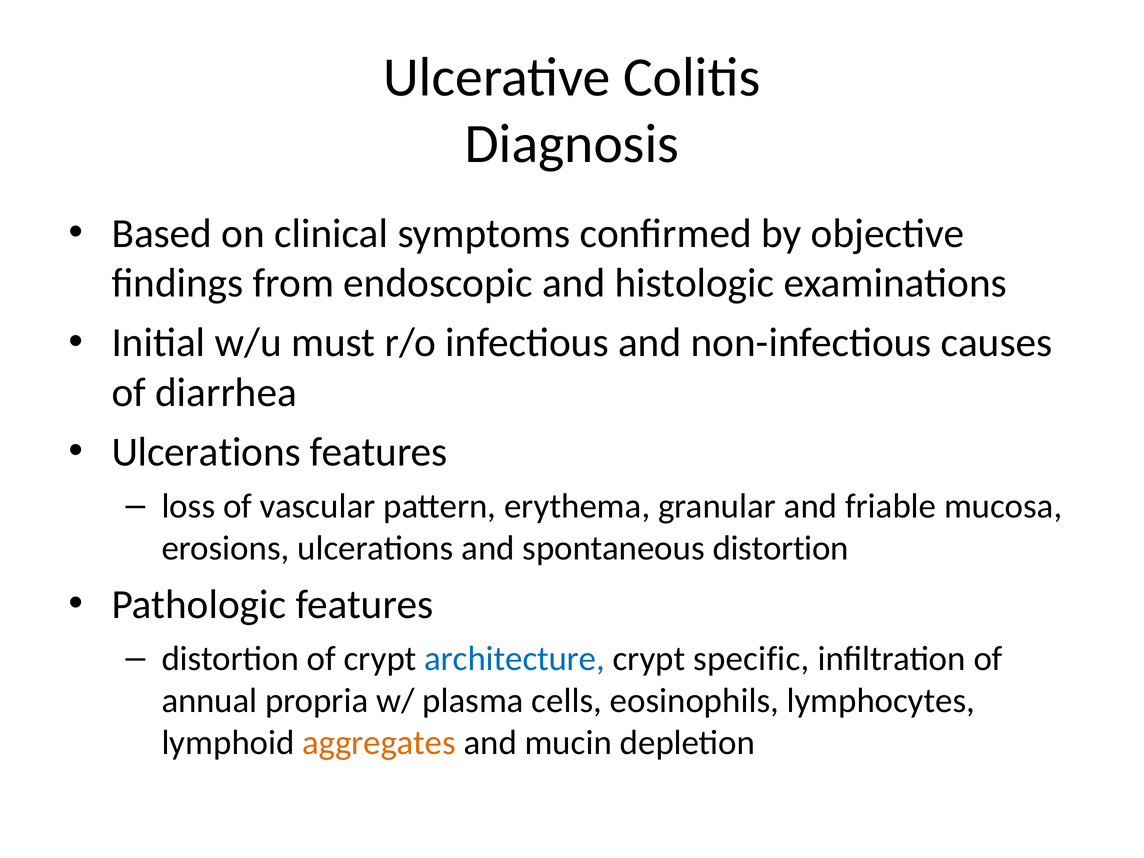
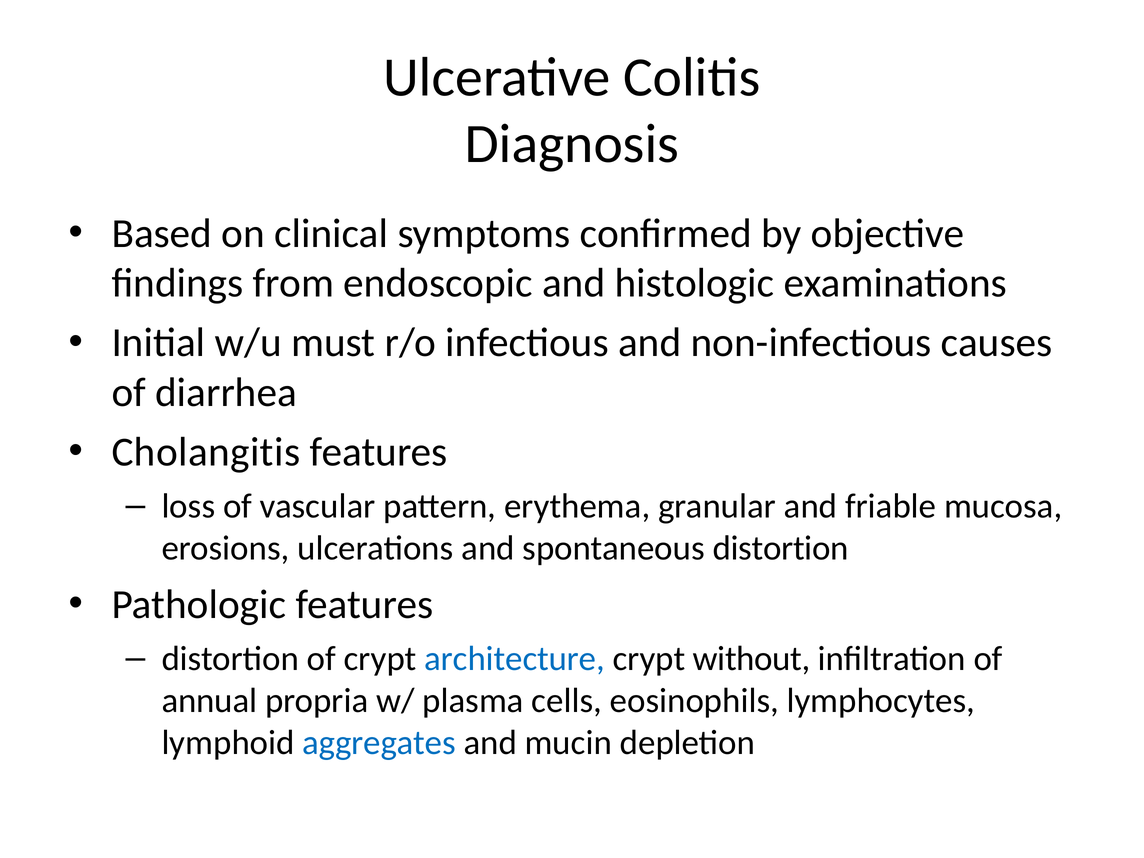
Ulcerations: Ulcerations -> Cholangitis (206, 452)
specific: specific -> without (752, 659)
aggregates colour: orange -> blue (379, 743)
